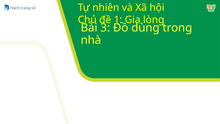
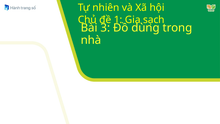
lòng: lòng -> sạch (154, 20)
